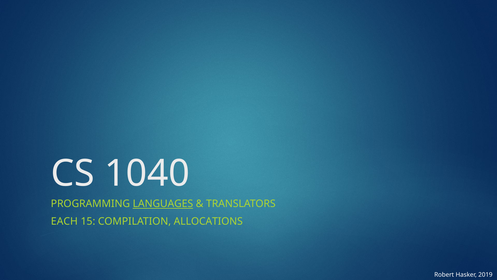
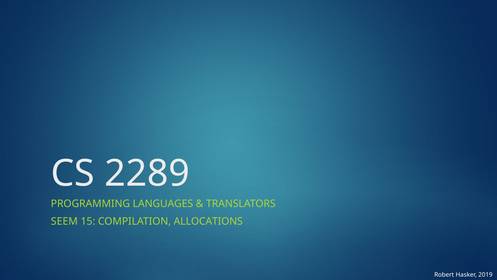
1040: 1040 -> 2289 (147, 173)
LANGUAGES underline: present -> none (163, 204)
EACH: EACH -> SEEM (64, 221)
